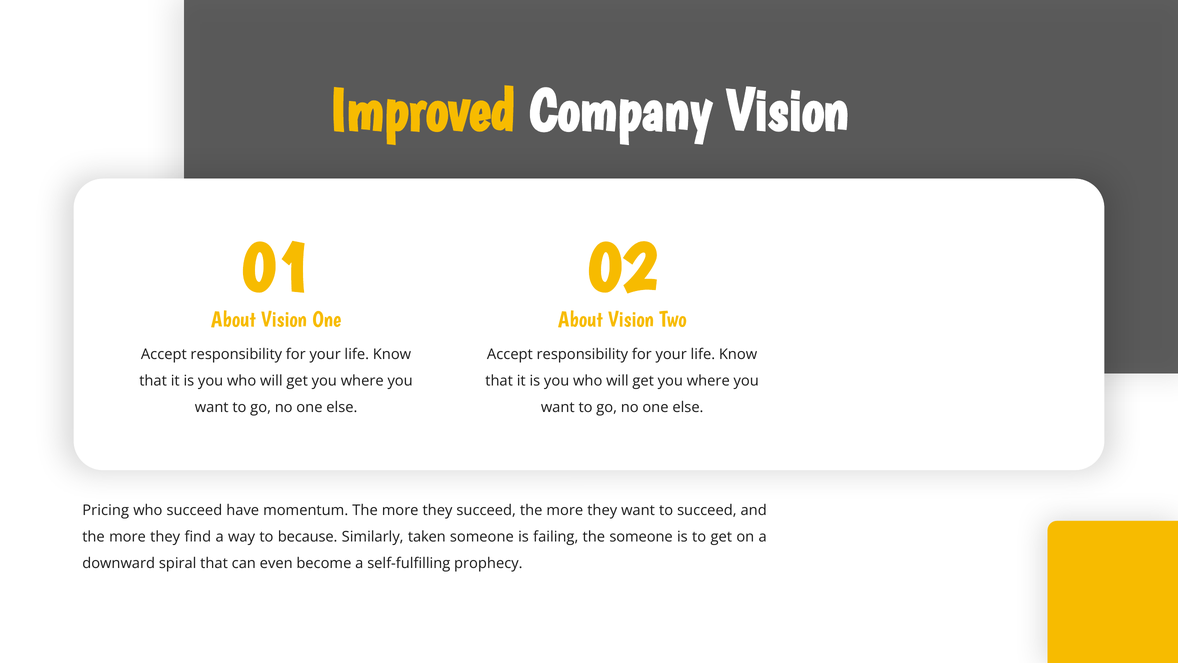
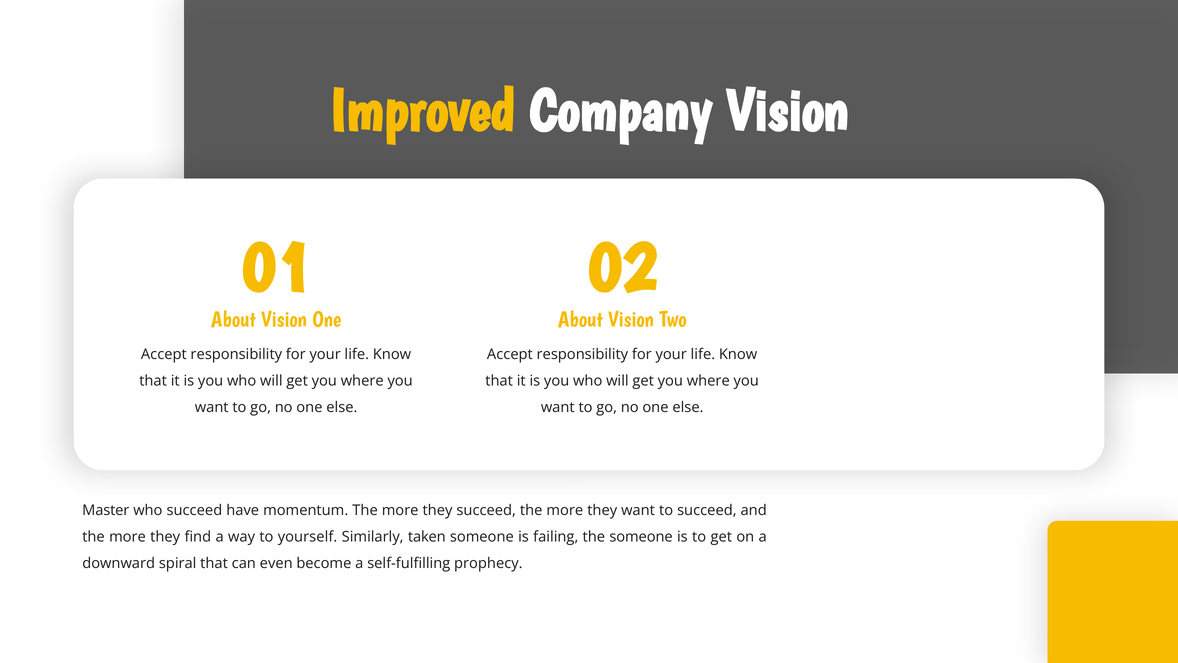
Pricing: Pricing -> Master (106, 510)
because: because -> yourself (308, 536)
